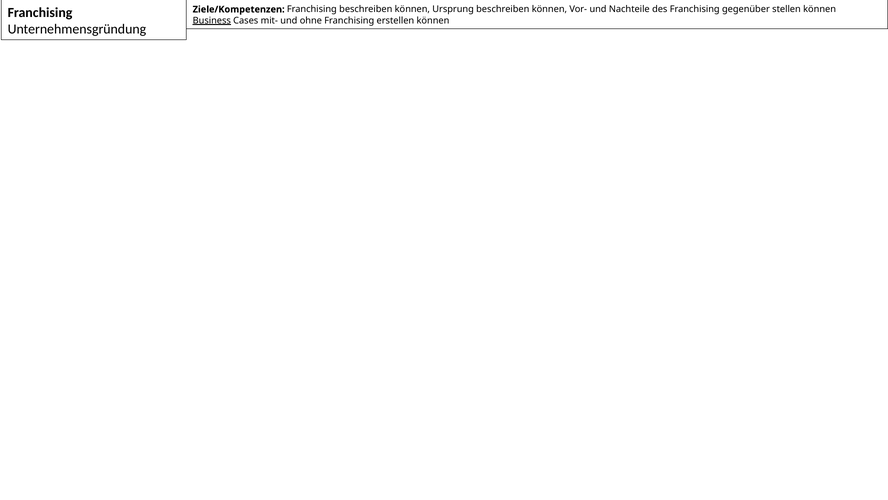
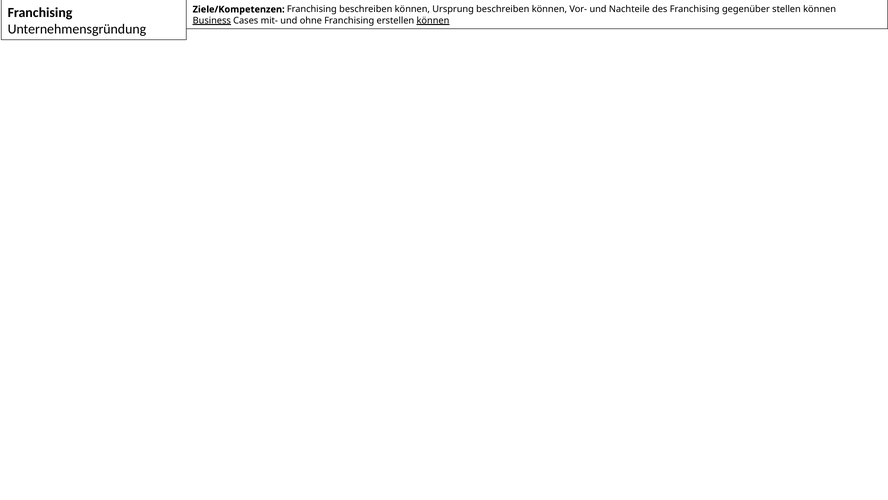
können underline: none -> present (433, 20)
